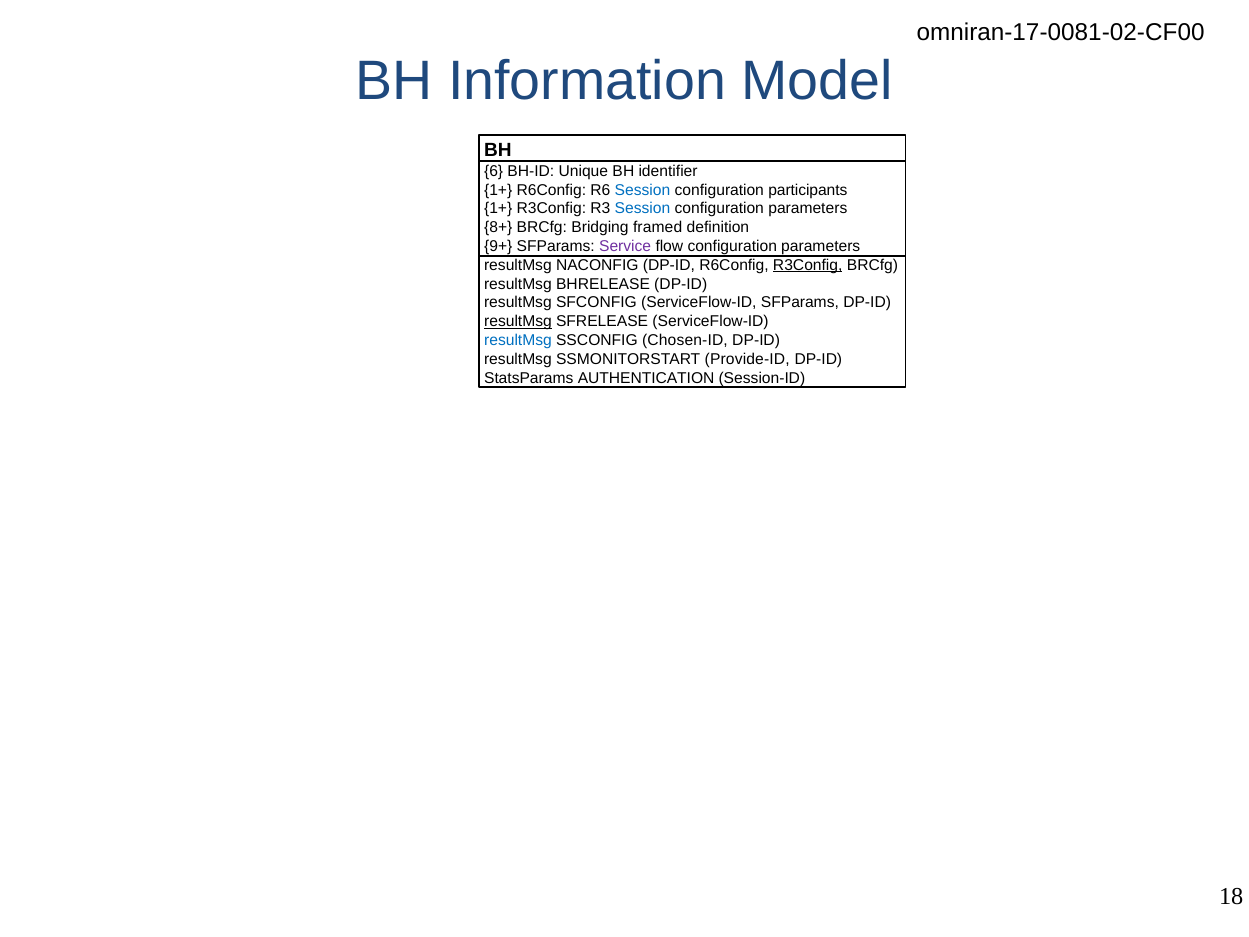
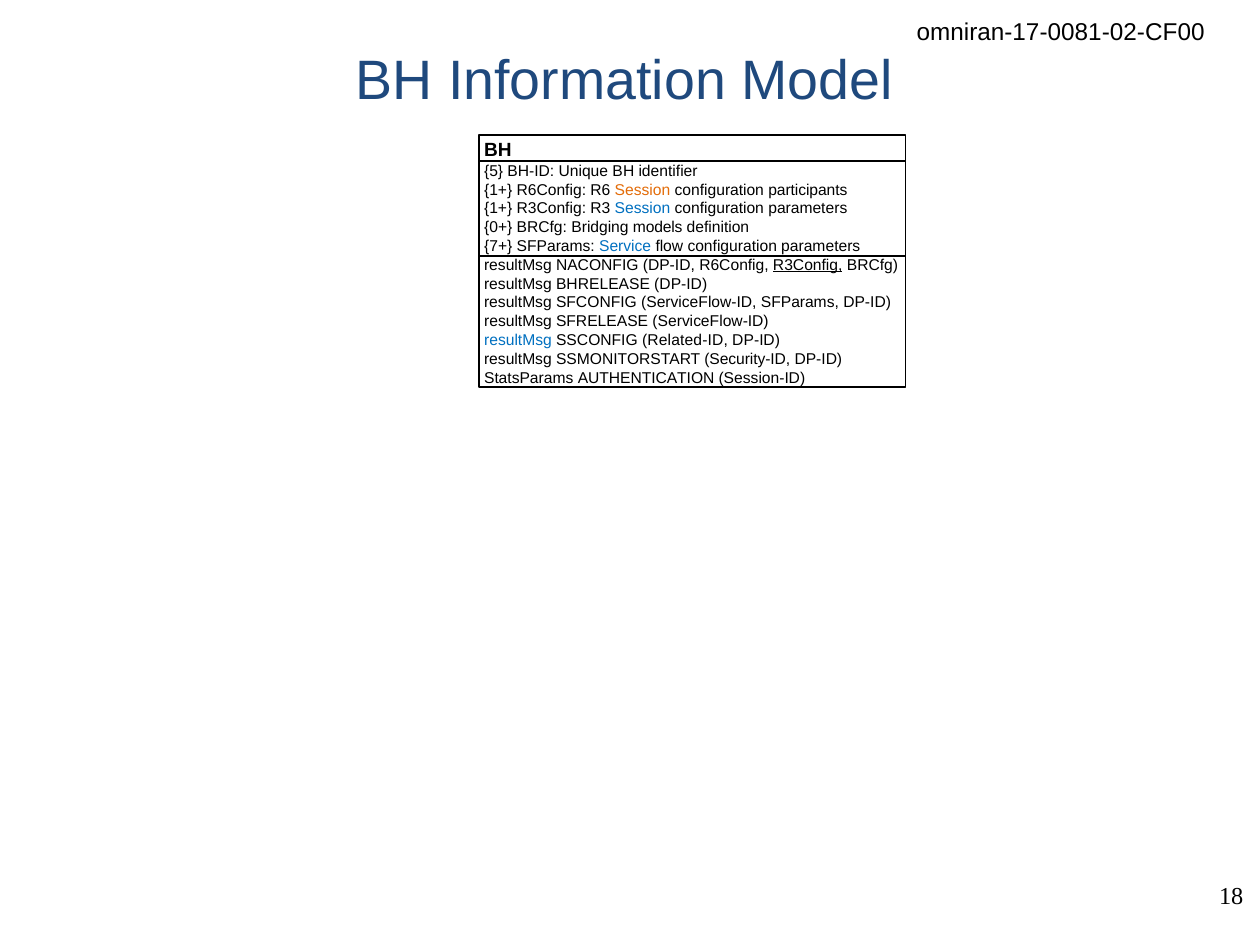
6: 6 -> 5 (494, 171)
Session colour: blue -> orange (642, 190)
8+: 8+ -> 0+ (498, 228)
framed: framed -> models (658, 228)
9+: 9+ -> 7+ (498, 246)
Service colour: purple -> blue (625, 246)
resultMsg underline: present -> none (518, 321)
Chosen-ID: Chosen-ID -> Related-ID (685, 340)
Provide-ID: Provide-ID -> Security-ID (747, 359)
